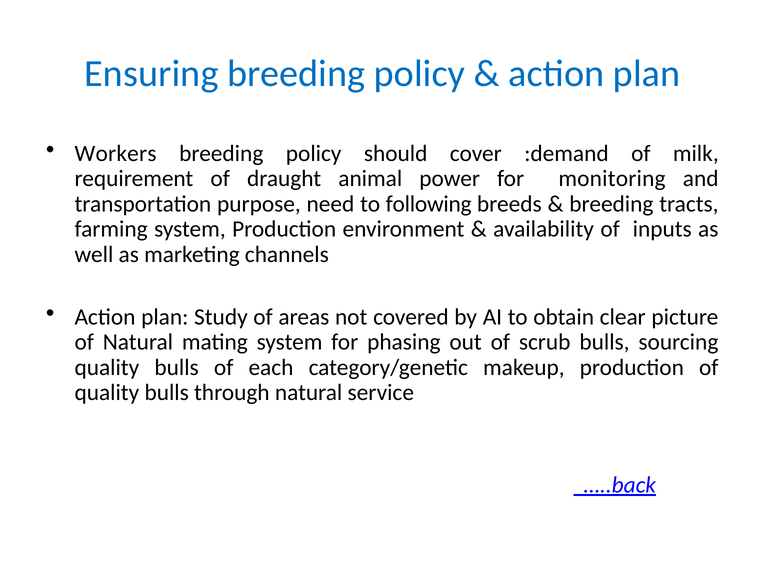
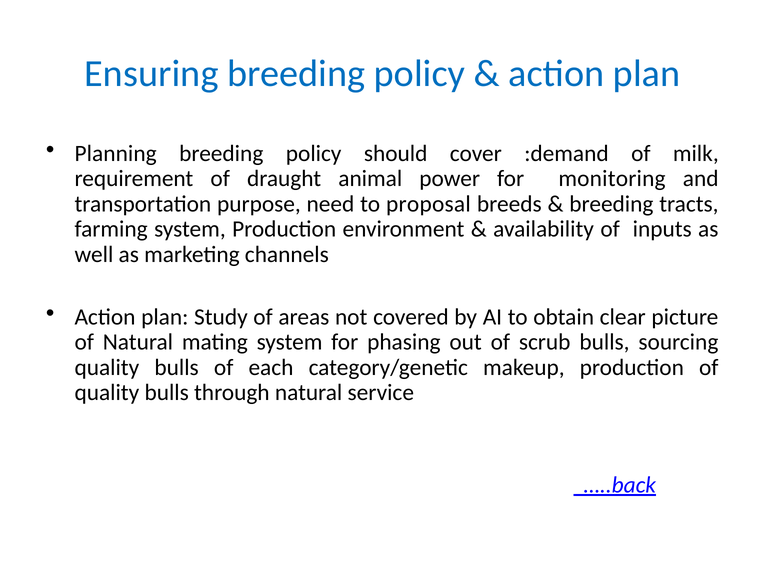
Workers: Workers -> Planning (116, 153)
following: following -> proposal (428, 204)
